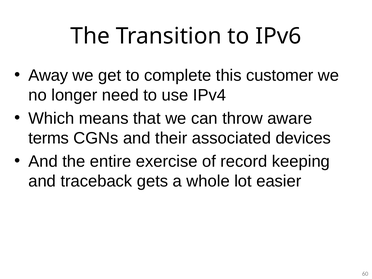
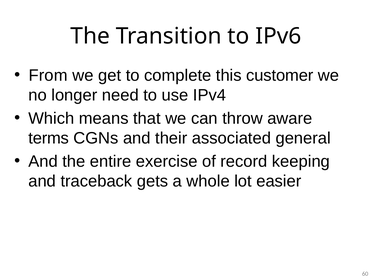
Away: Away -> From (48, 75)
devices: devices -> general (303, 138)
